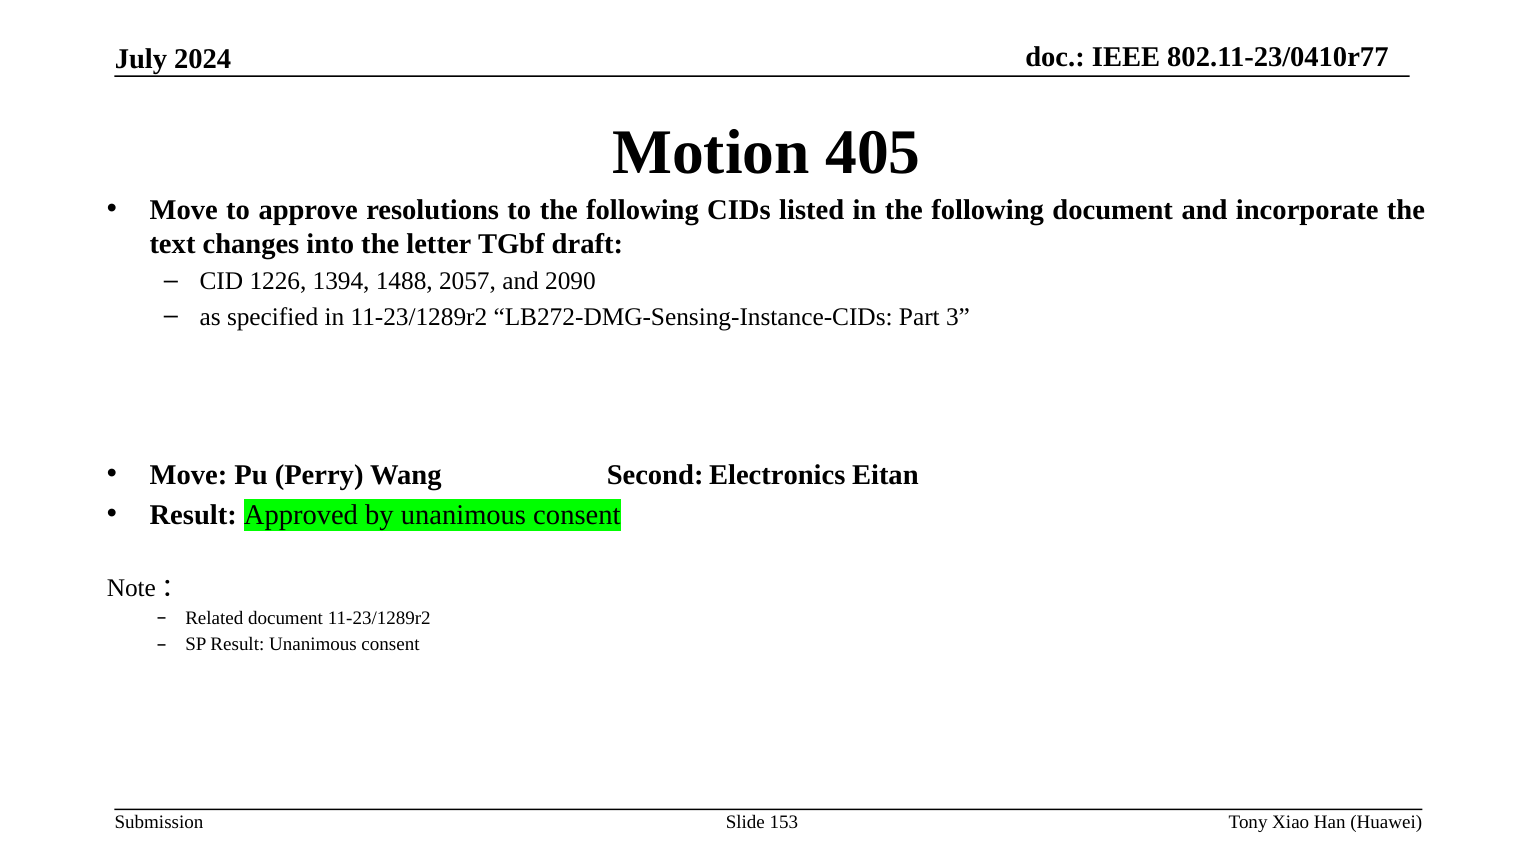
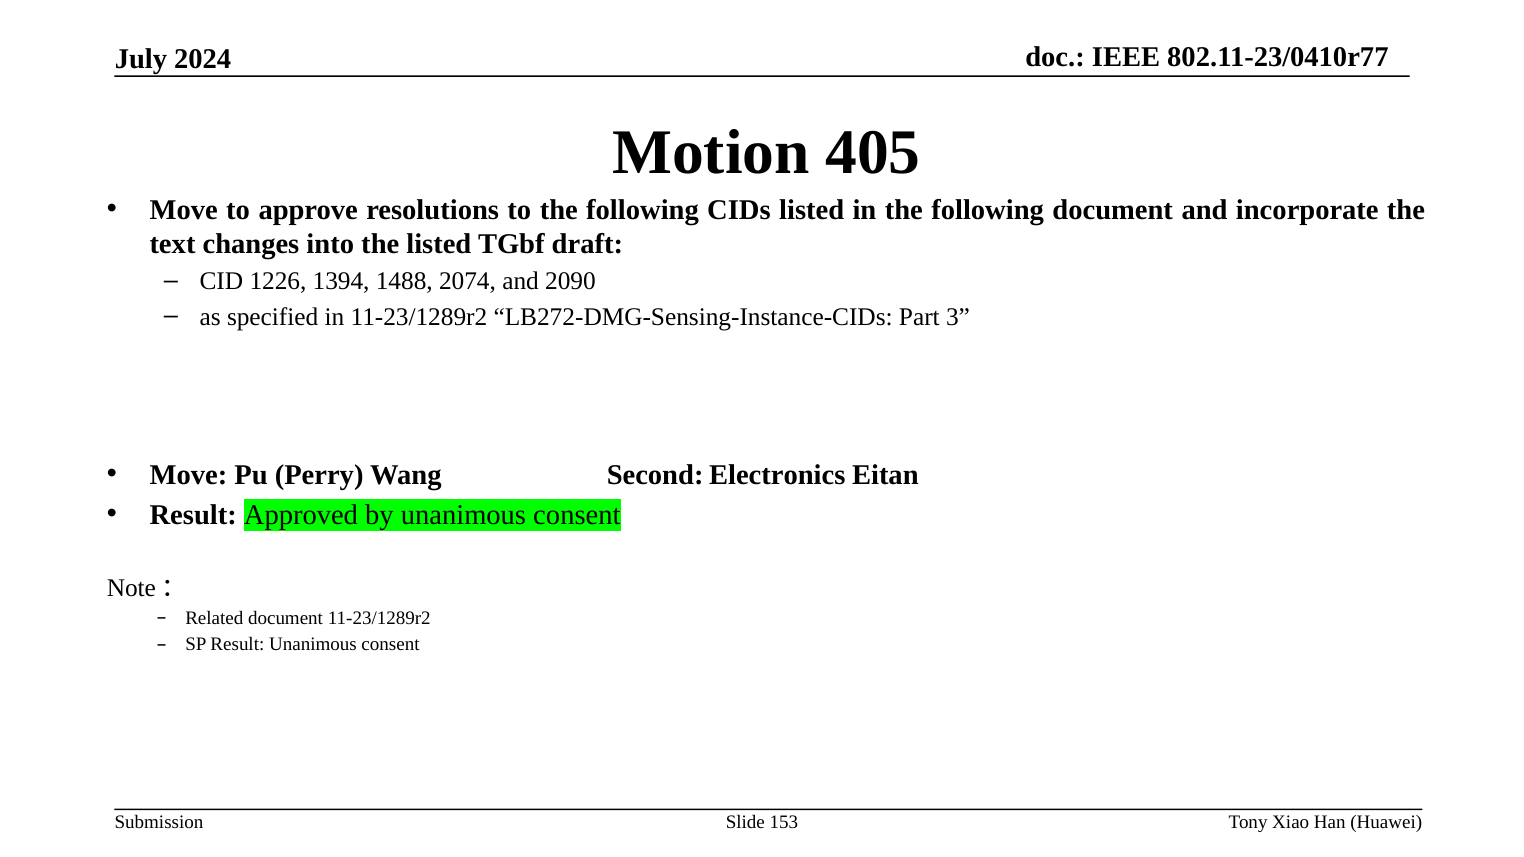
the letter: letter -> listed (439, 244)
2057: 2057 -> 2074 (468, 281)
